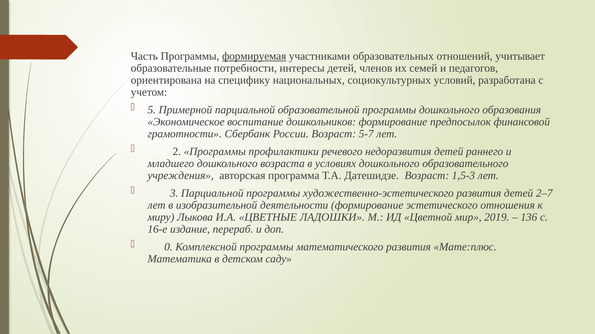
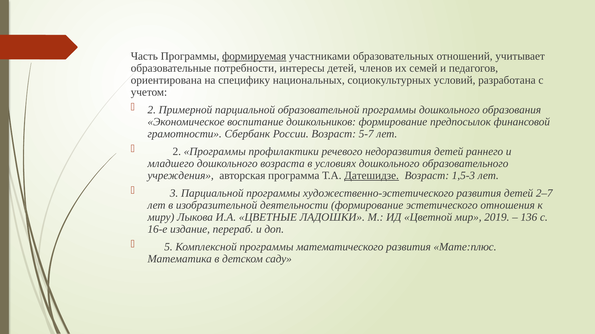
5: 5 -> 2 (152, 110)
Датешидзе underline: none -> present (372, 176)
0: 0 -> 5 (168, 247)
